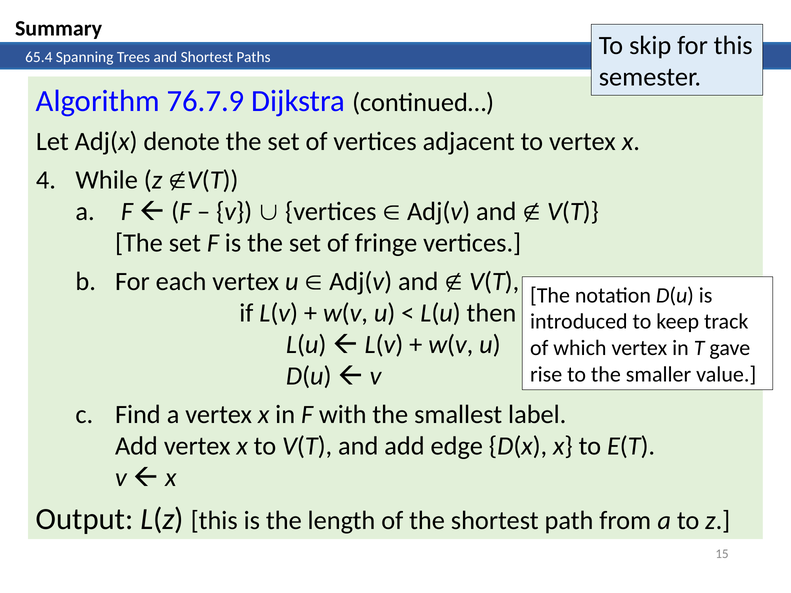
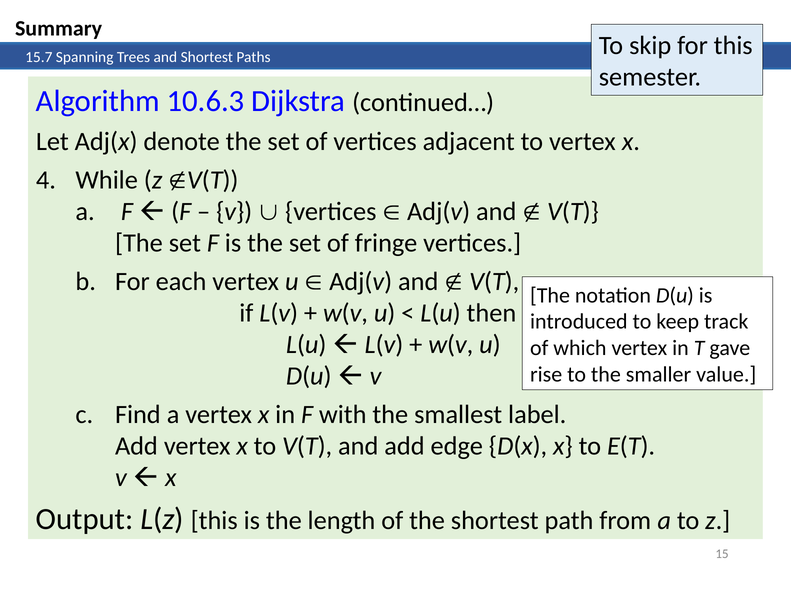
65.4: 65.4 -> 15.7 (39, 57)
76.7.9: 76.7.9 -> 10.6.3 (206, 101)
